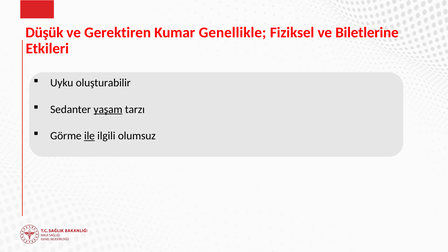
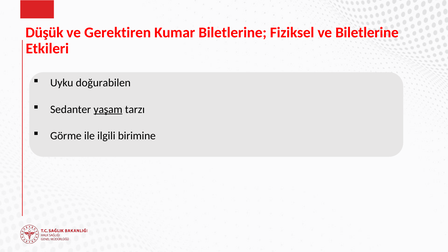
Kumar Genellikle: Genellikle -> Biletlerine (233, 33)
oluşturabilir: oluşturabilir -> doğurabilen (103, 83)
ile underline: present -> none (89, 136)
olumsuz: olumsuz -> birimine (137, 136)
